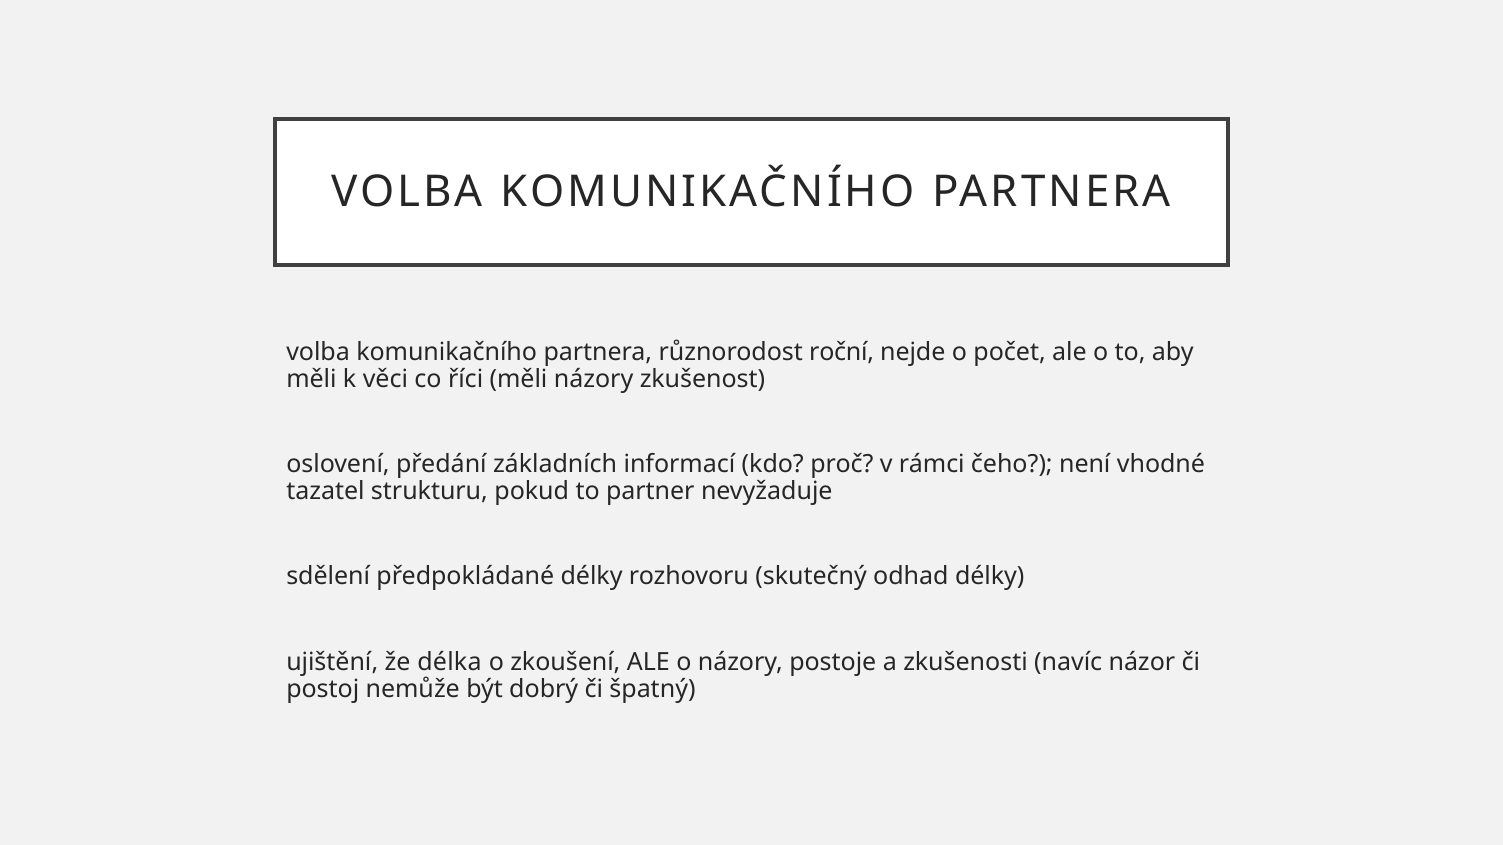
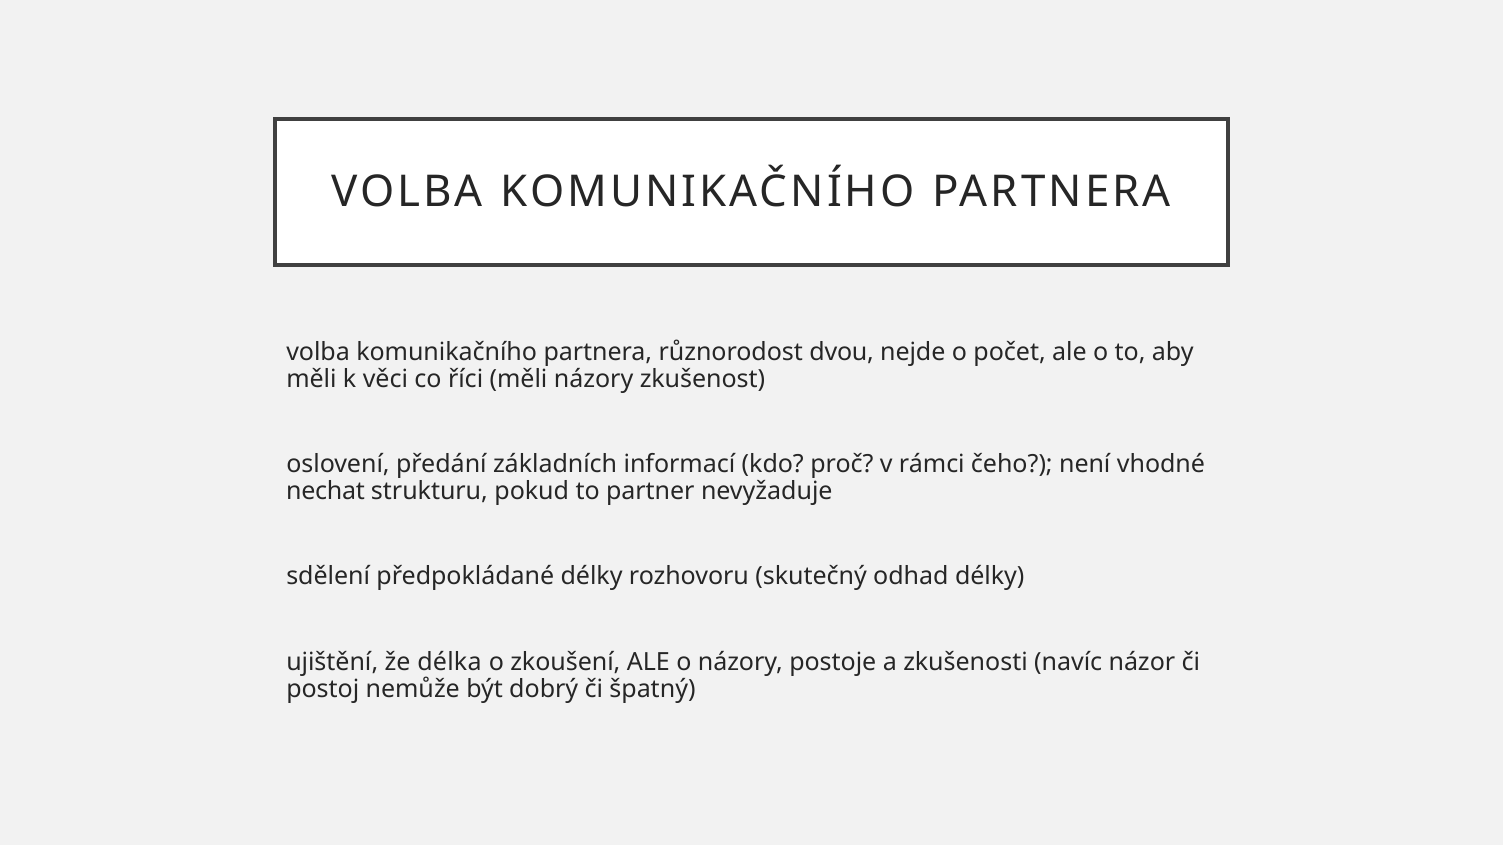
roční: roční -> dvou (842, 353)
tazatel: tazatel -> nechat (326, 492)
